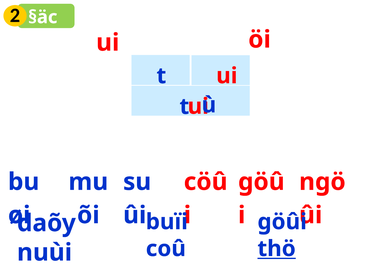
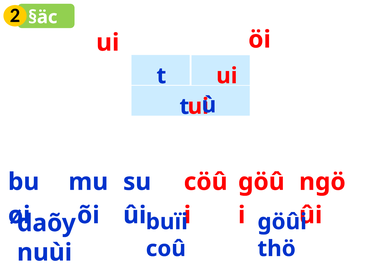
thö underline: present -> none (277, 249)
